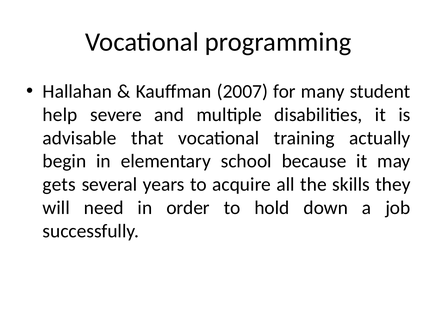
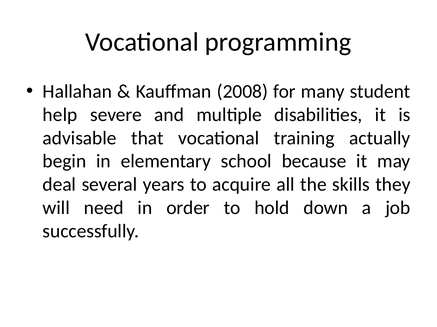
2007: 2007 -> 2008 (242, 92)
gets: gets -> deal (59, 185)
